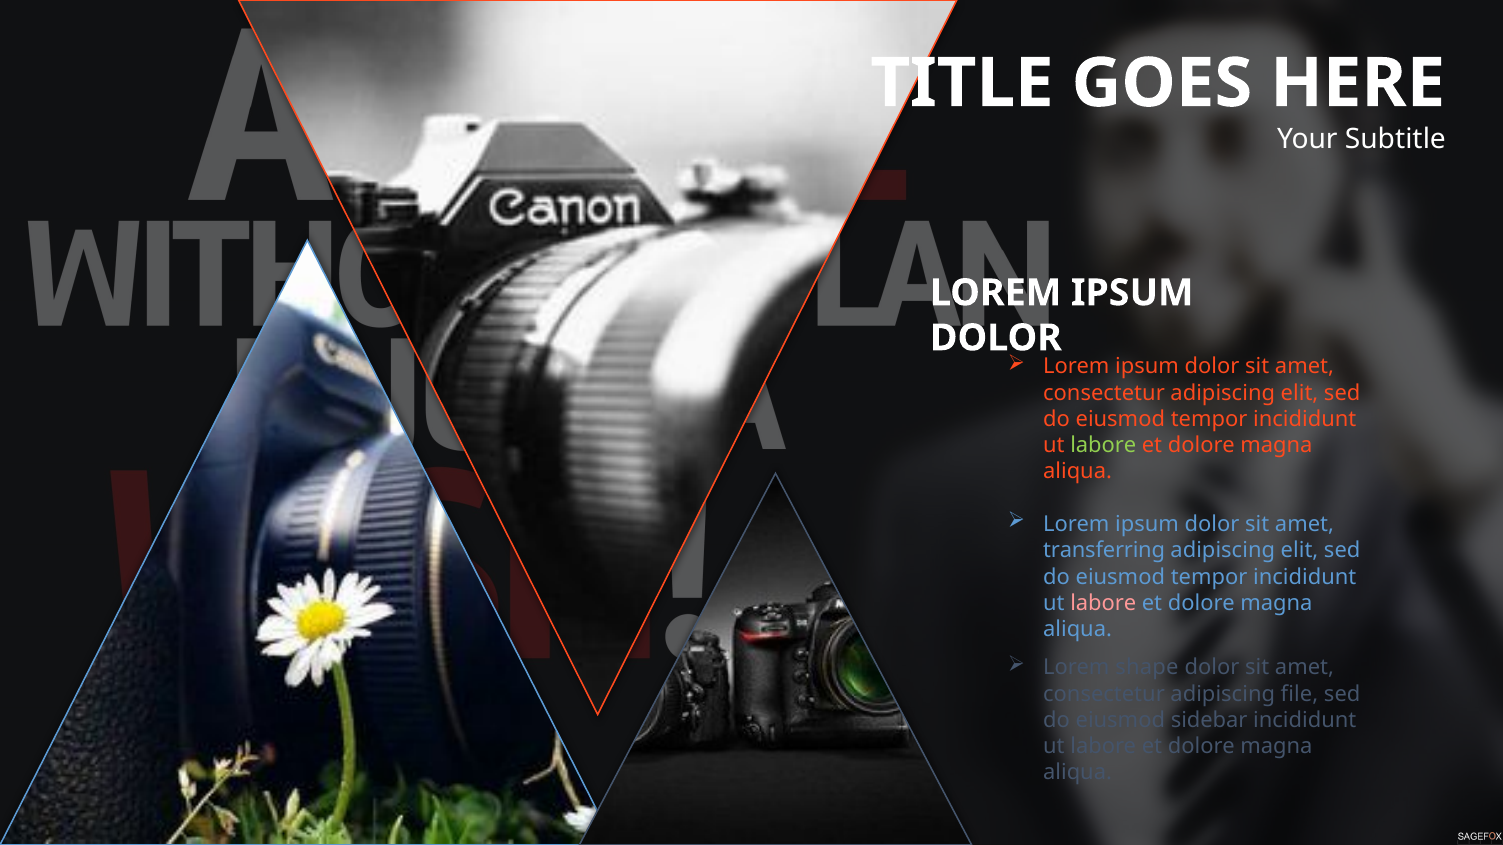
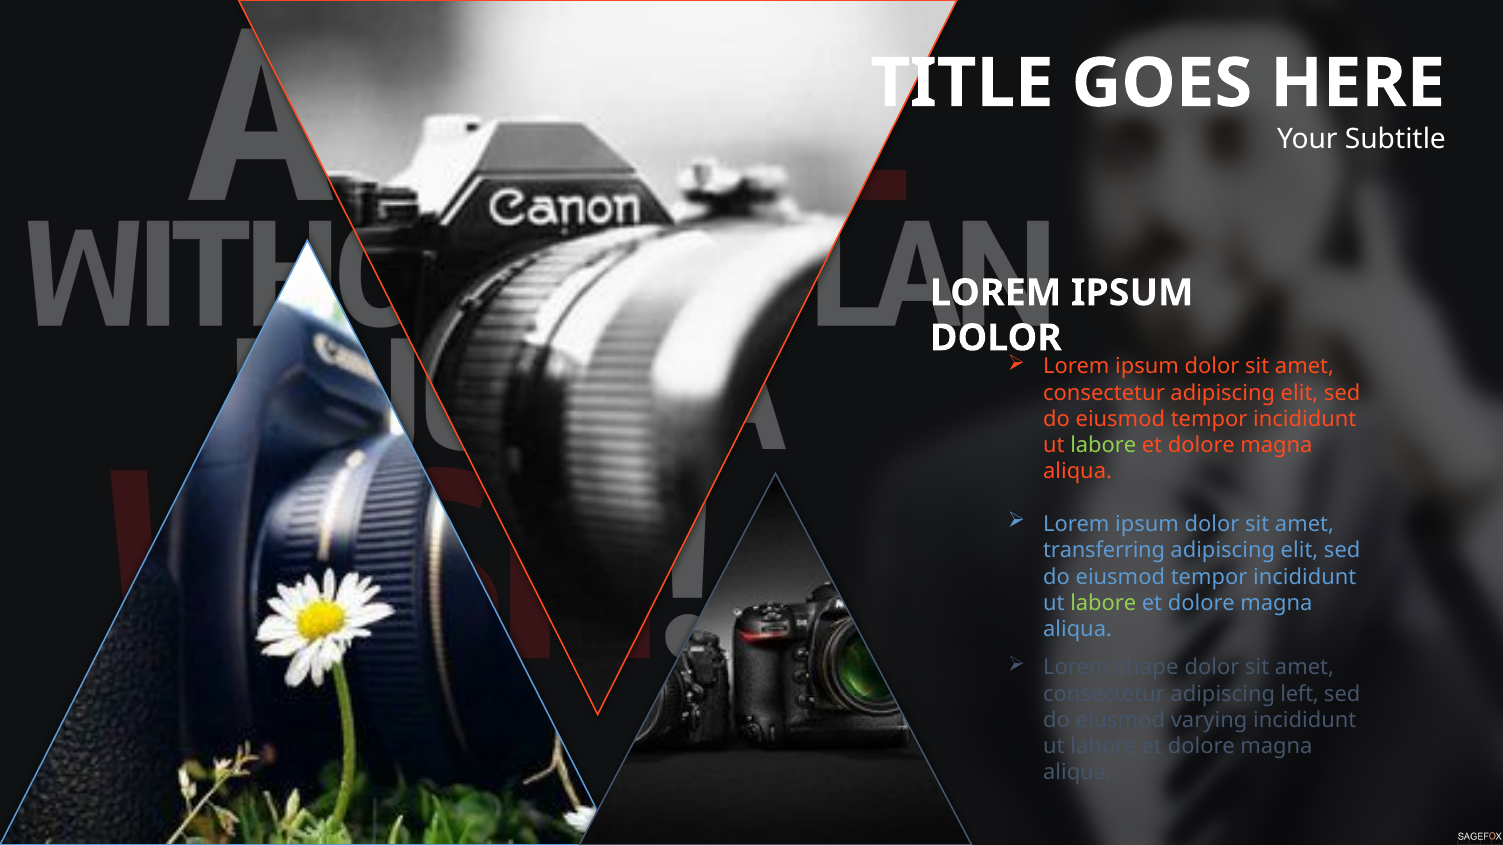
labore colour: pink -> light green (1103, 603)
file: file -> left (1300, 694)
sidebar: sidebar -> varying (1209, 720)
